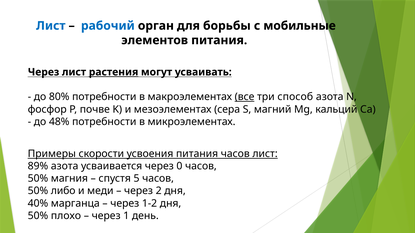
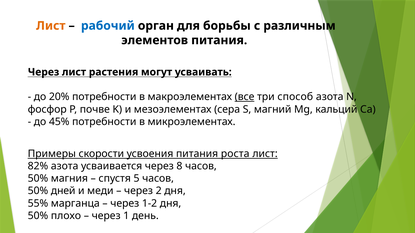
Лист colour: blue -> orange (51, 26)
мобильные: мобильные -> различным (300, 26)
растения underline: present -> none (114, 72)
80%: 80% -> 20% (59, 97)
48%: 48% -> 45% (59, 122)
питания часов: часов -> роста (235, 154)
89%: 89% -> 82% (38, 166)
0: 0 -> 8 (179, 166)
либо: либо -> дней (63, 191)
40%: 40% -> 55% (38, 204)
